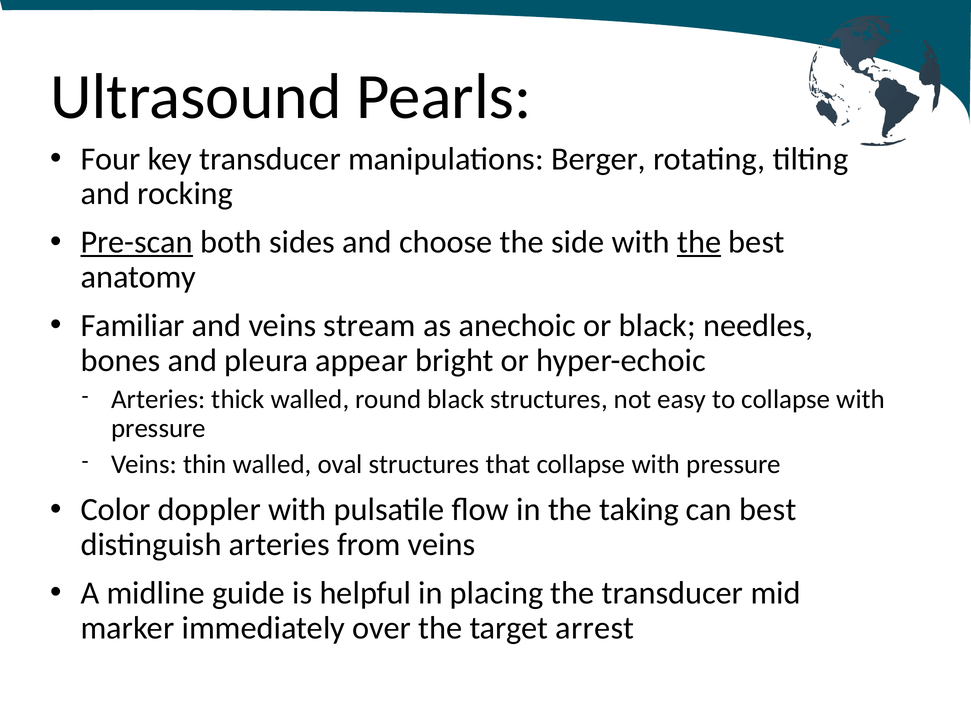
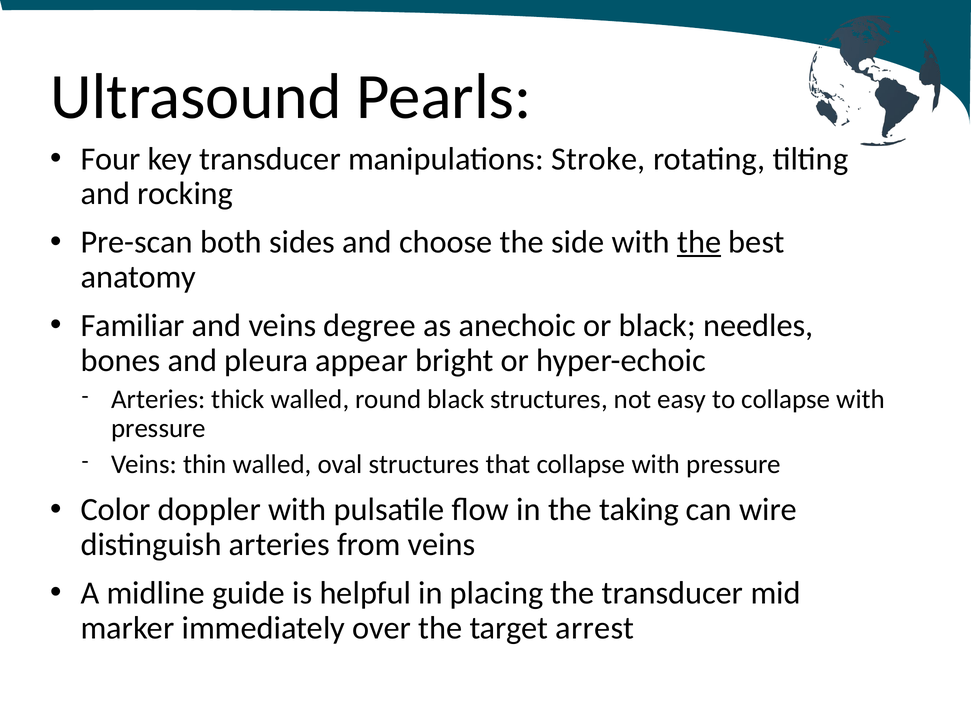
Berger: Berger -> Stroke (598, 159)
Pre-scan underline: present -> none (137, 242)
stream: stream -> degree (370, 326)
can best: best -> wire (768, 510)
